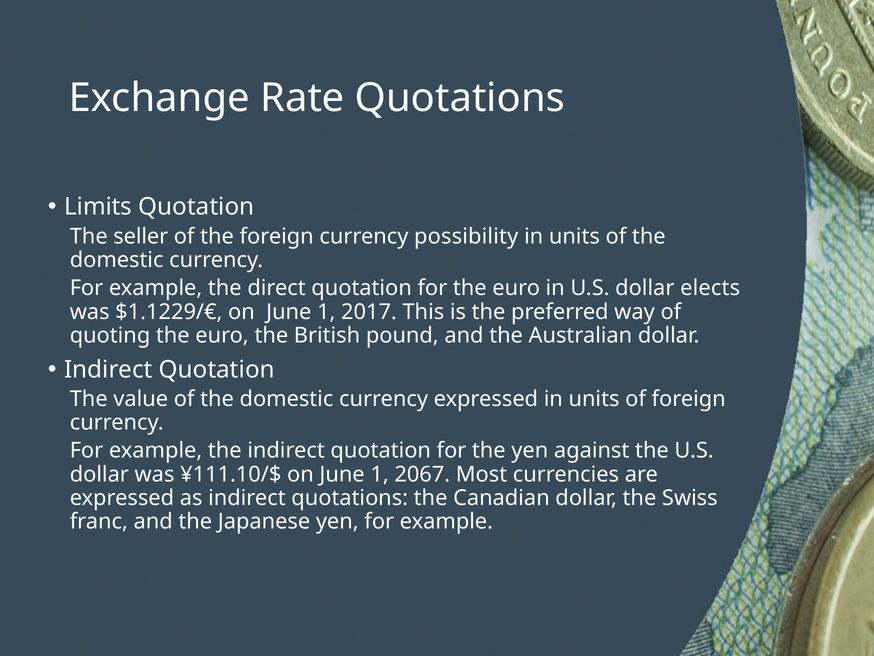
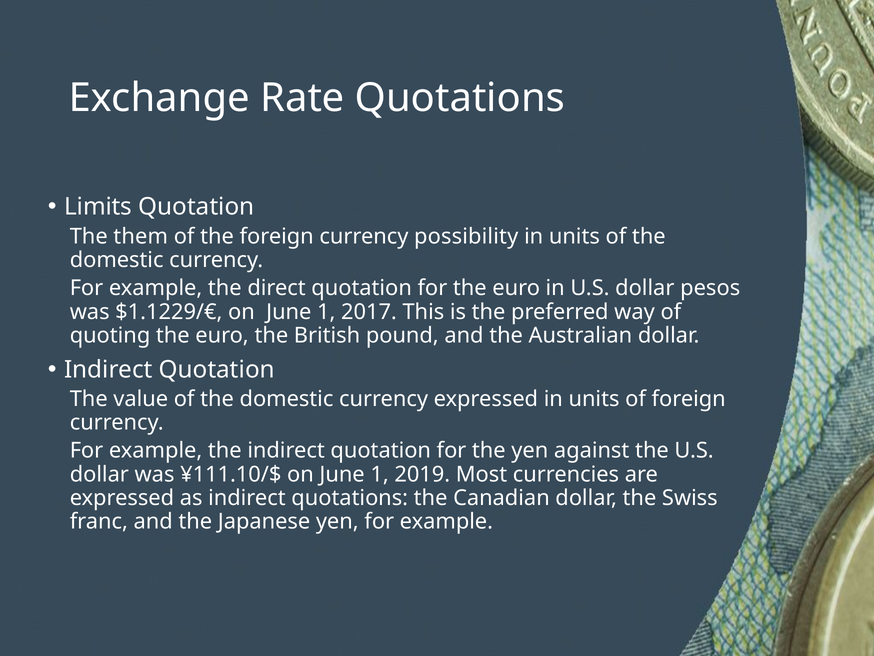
seller: seller -> them (141, 236)
elects: elects -> pesos (710, 288)
2067: 2067 -> 2019 (422, 474)
